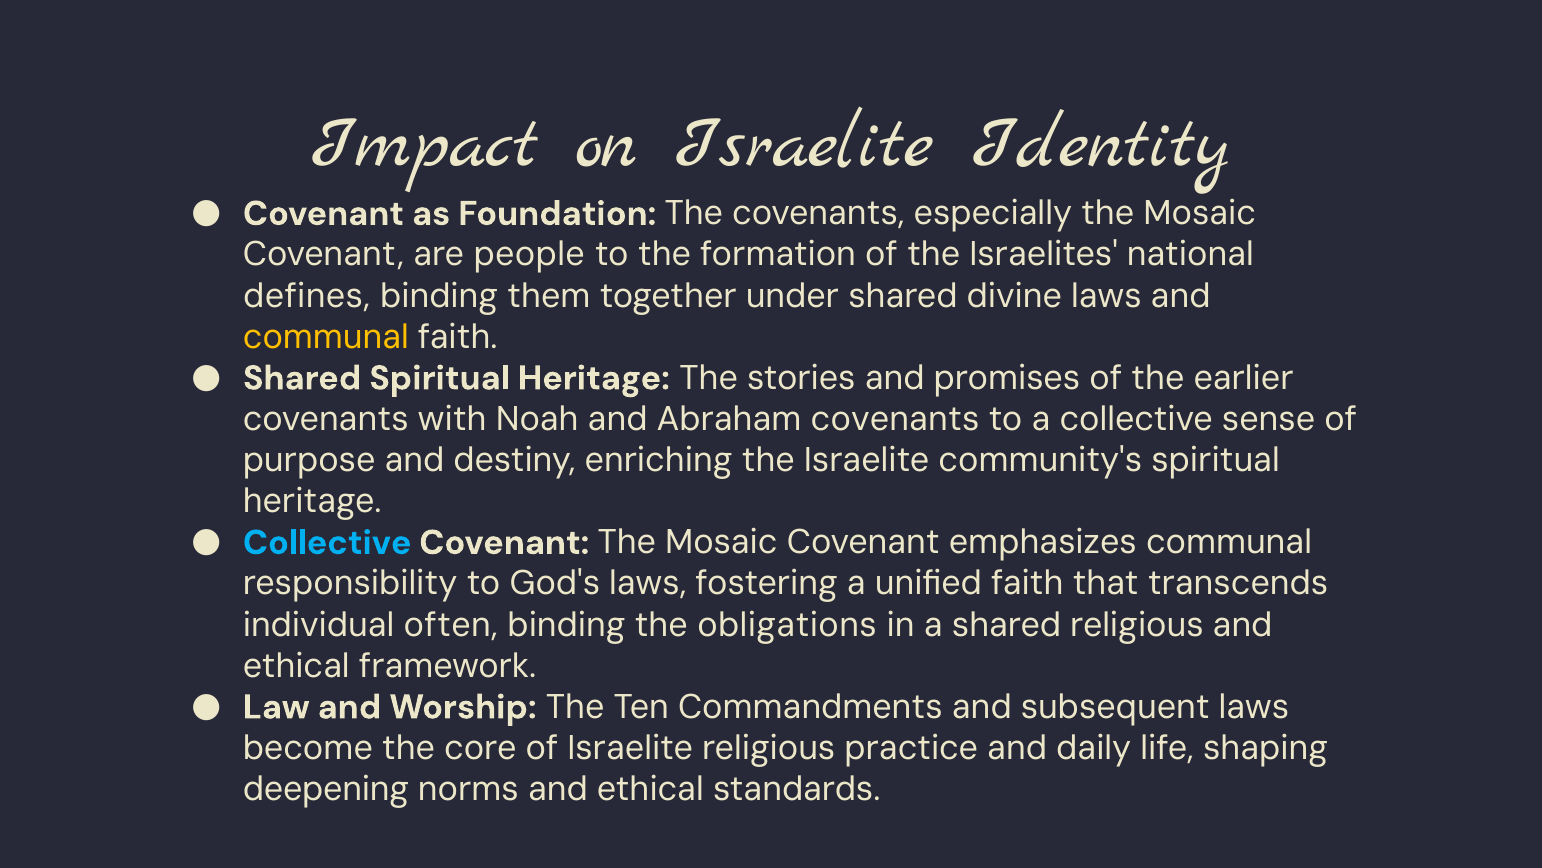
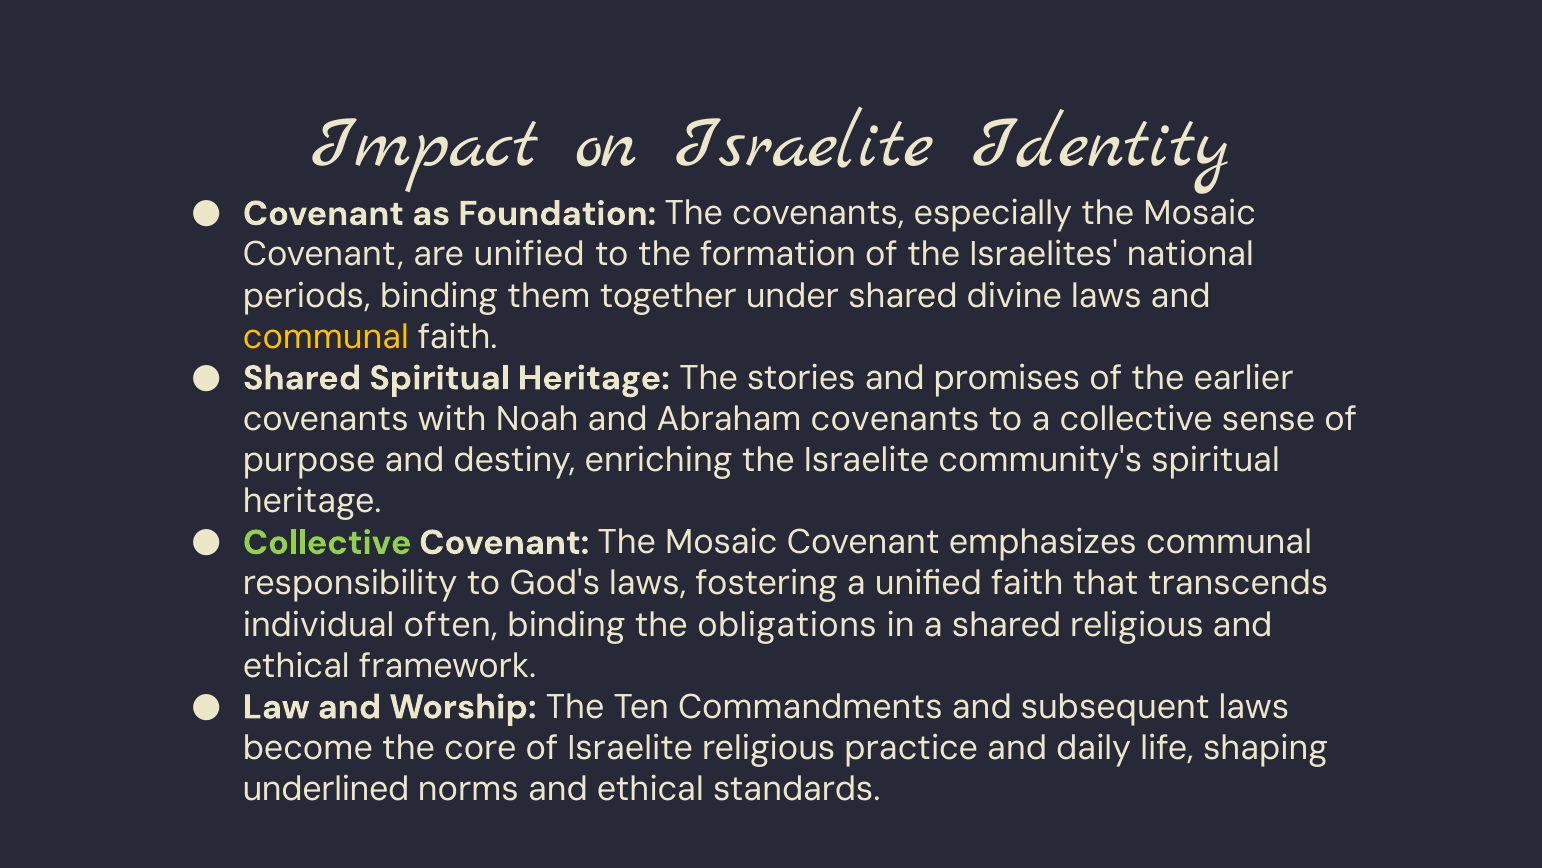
are people: people -> unified (529, 254)
defines: defines -> periods (307, 296)
Collective colour: light blue -> light green (327, 542)
deepening: deepening -> underlined (326, 789)
